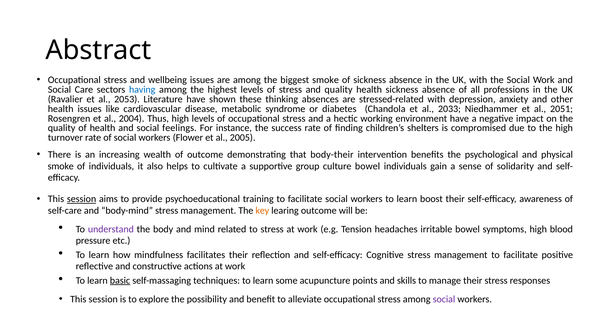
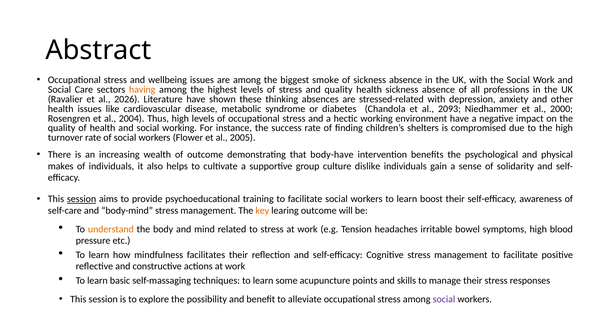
having colour: blue -> orange (142, 89)
2053: 2053 -> 2026 (127, 99)
2033: 2033 -> 2093 (449, 109)
2051: 2051 -> 2000 (561, 109)
social feelings: feelings -> working (180, 128)
body-their: body-their -> body-have (332, 154)
smoke: smoke -> makes (61, 166)
culture bowel: bowel -> dislike (368, 166)
understand colour: purple -> orange (111, 229)
basic underline: present -> none (120, 280)
